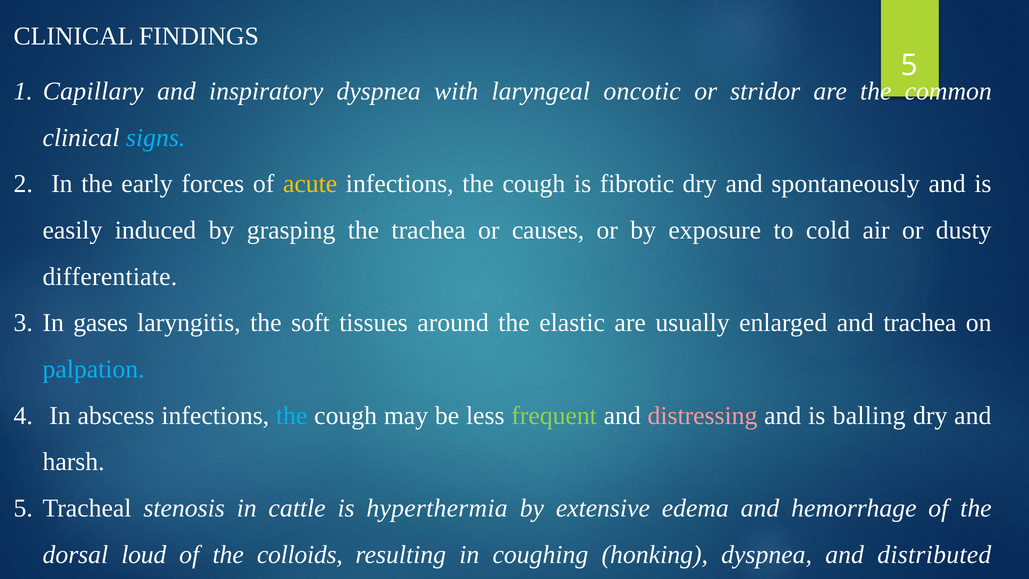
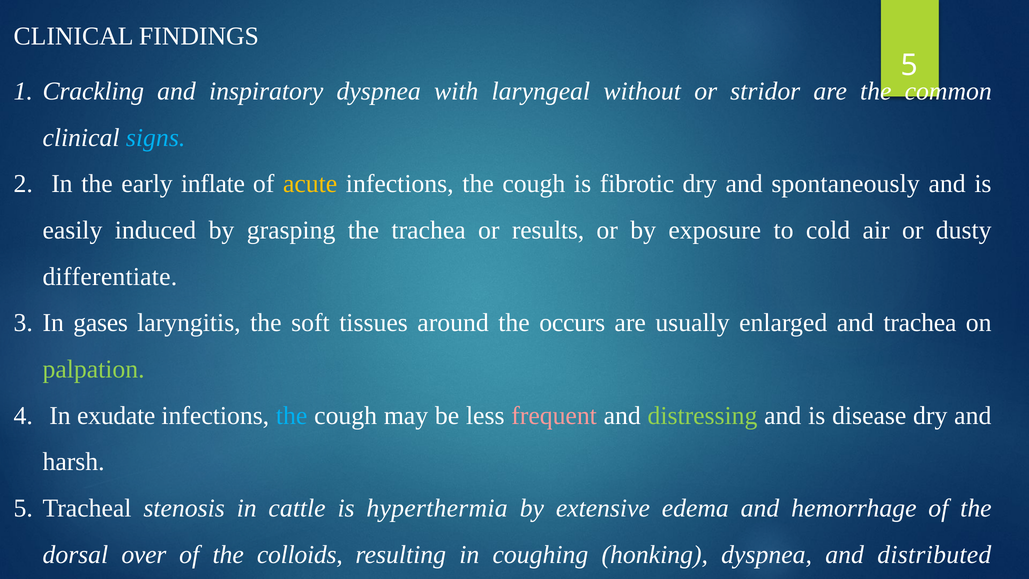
Capillary: Capillary -> Crackling (93, 91)
oncotic: oncotic -> without (642, 91)
forces: forces -> inflate (213, 184)
causes: causes -> results (548, 230)
elastic: elastic -> occurs (572, 323)
palpation colour: light blue -> light green (94, 369)
abscess: abscess -> exudate (116, 415)
frequent colour: light green -> pink (554, 415)
distressing colour: pink -> light green (702, 415)
balling: balling -> disease (869, 415)
loud: loud -> over (144, 554)
